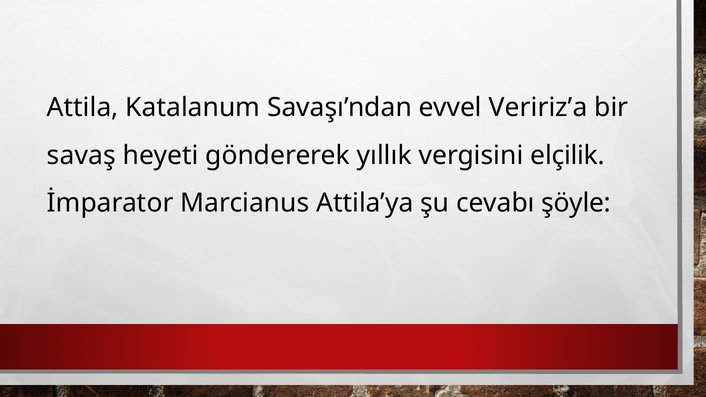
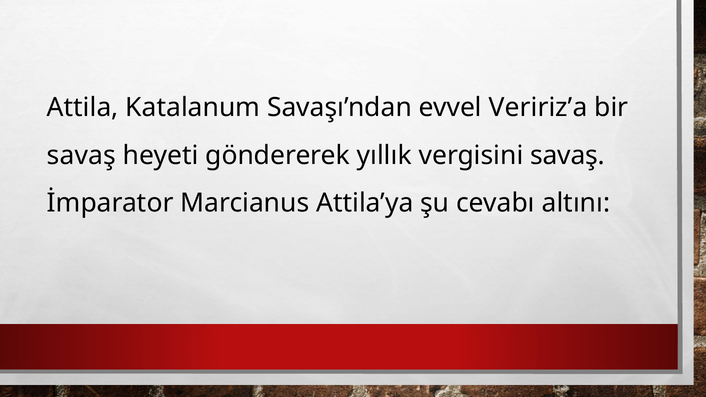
vergisini elçilik: elçilik -> savaş (568, 155)
şöyle: şöyle -> altını (576, 203)
